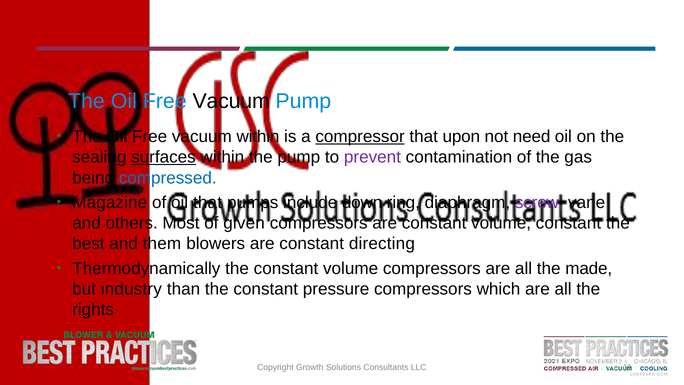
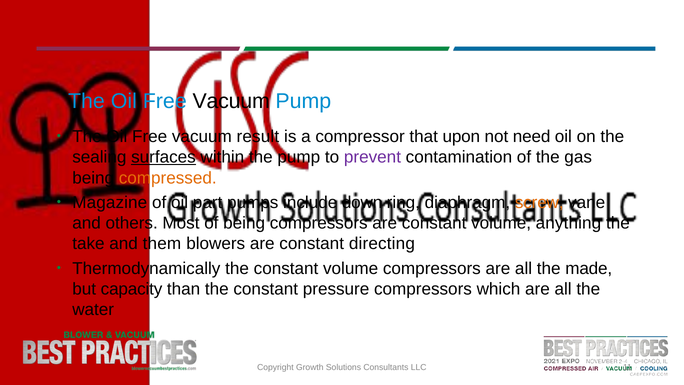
vacuum within: within -> result (258, 137)
compressor underline: present -> none (360, 137)
compressed colour: blue -> orange (168, 178)
oil that: that -> part (208, 203)
screw colour: purple -> orange (539, 203)
of given: given -> being (244, 223)
volume constant: constant -> anything (568, 223)
best: best -> take (88, 244)
industry: industry -> capacity (132, 289)
rights: rights -> water (93, 309)
